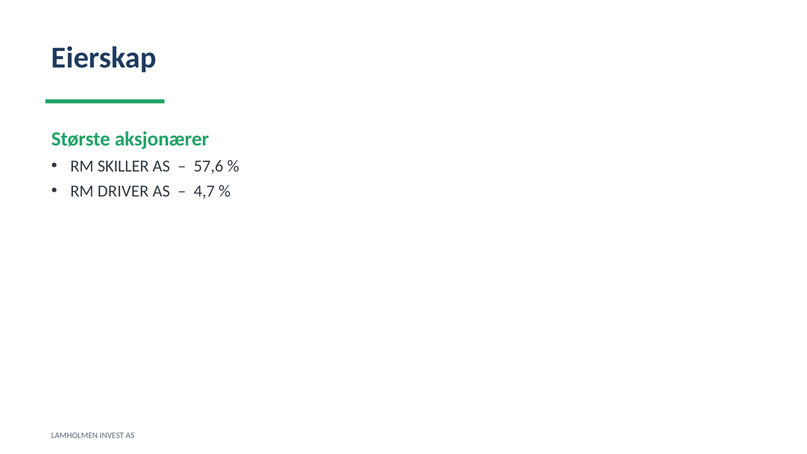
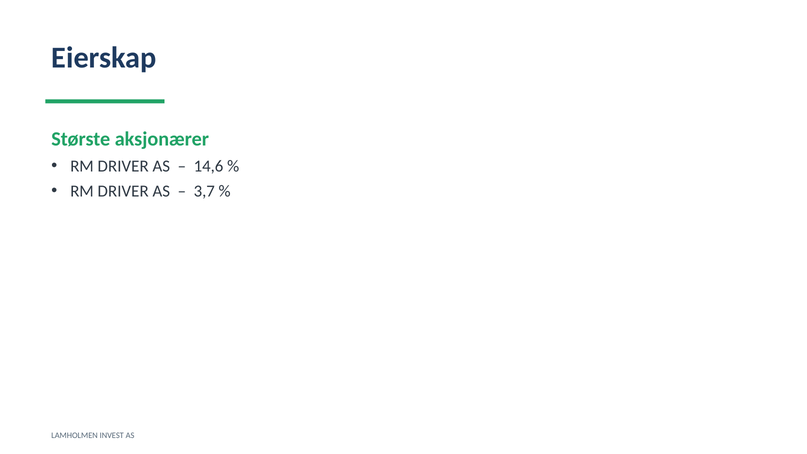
SKILLER: SKILLER -> DRIVER (123, 166)
57,6: 57,6 -> 14,6 (209, 166)
4,7: 4,7 -> 3,7 (204, 191)
